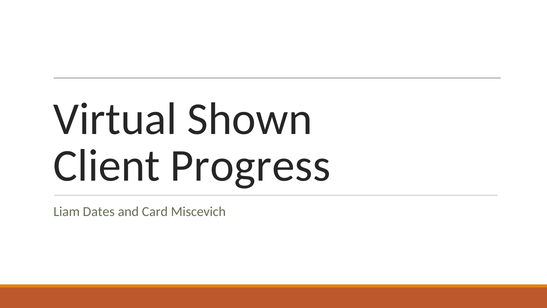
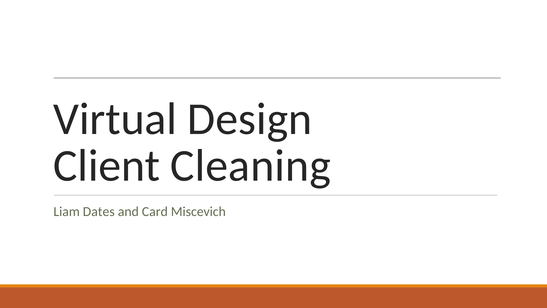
Shown: Shown -> Design (250, 119)
Progress: Progress -> Cleaning (251, 166)
